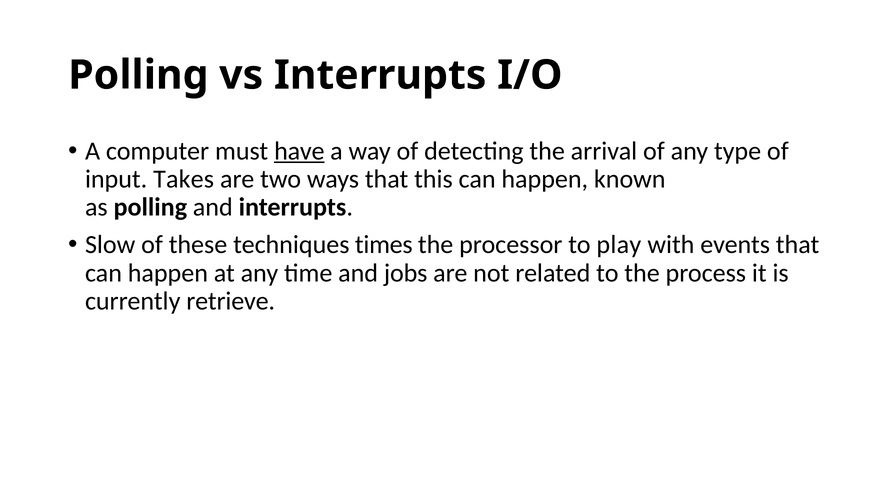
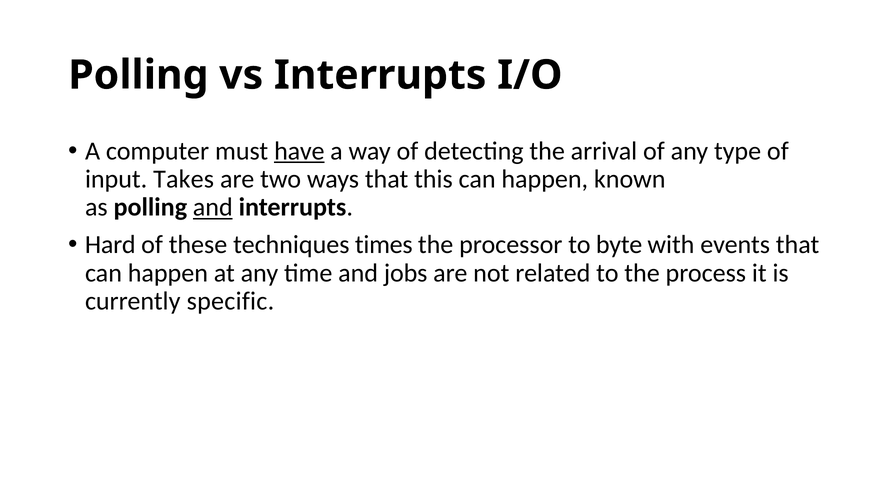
and underline: none -> present (213, 208)
Slow: Slow -> Hard (110, 245)
play: play -> byte (619, 245)
retrieve: retrieve -> specific (230, 301)
